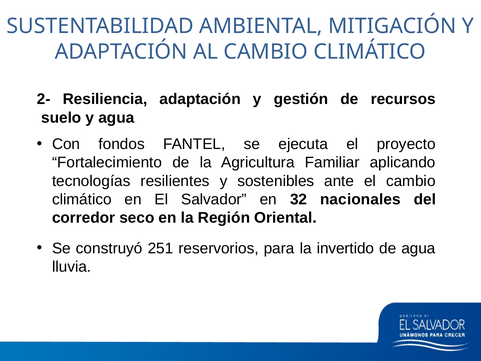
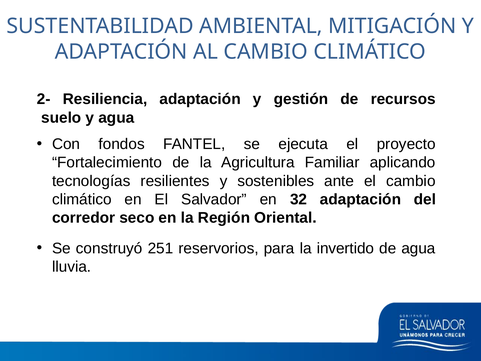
32 nacionales: nacionales -> adaptación (361, 199)
